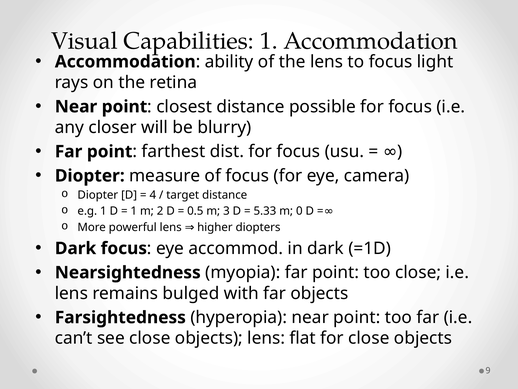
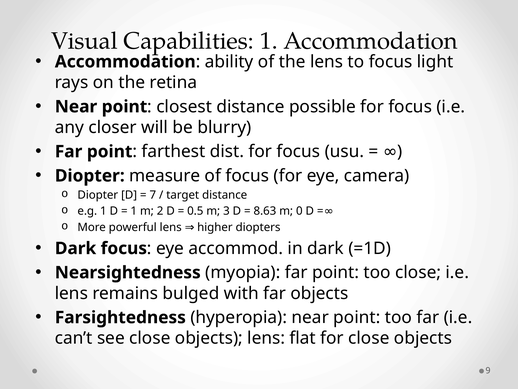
4: 4 -> 7 (153, 195)
5.33: 5.33 -> 8.63 (265, 211)
